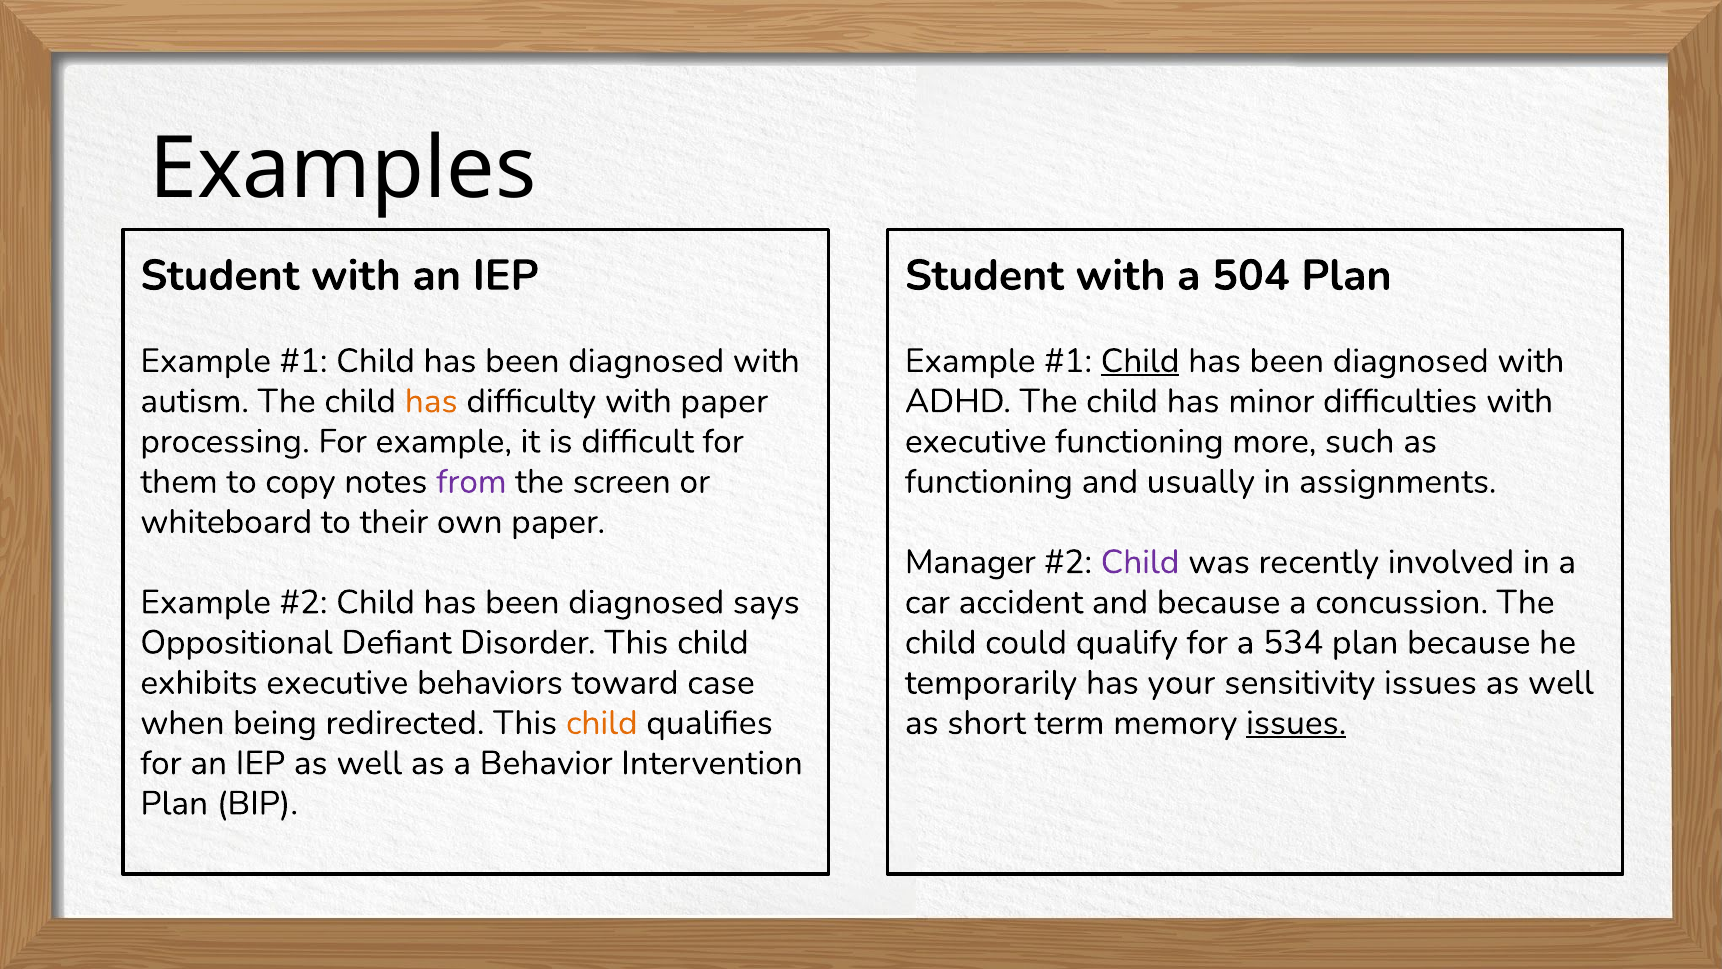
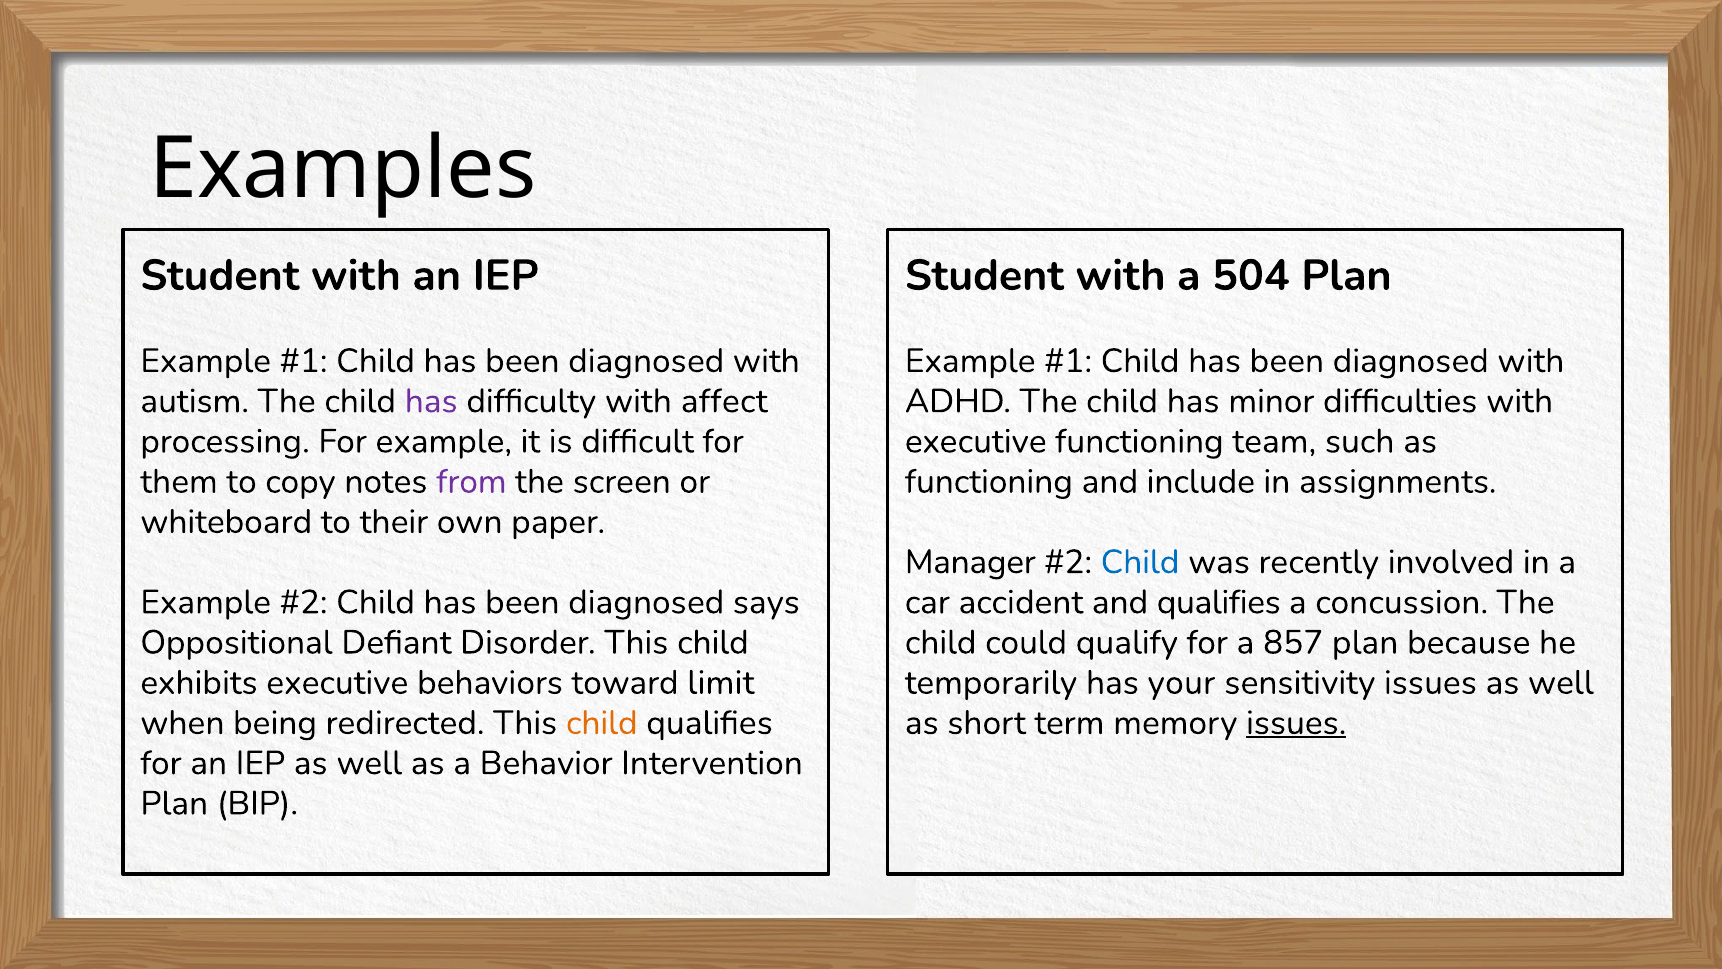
Child underline: present -> none (1140, 361)
has colour: orange -> purple (431, 401)
with paper: paper -> affect (724, 401)
more: more -> team (1274, 441)
usually: usually -> include (1201, 481)
Child colour: purple -> blue (1140, 562)
and because: because -> qualifies (1219, 602)
534: 534 -> 857 (1293, 642)
case: case -> limit (721, 682)
